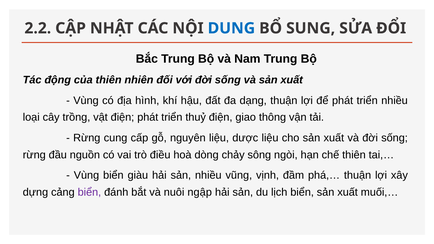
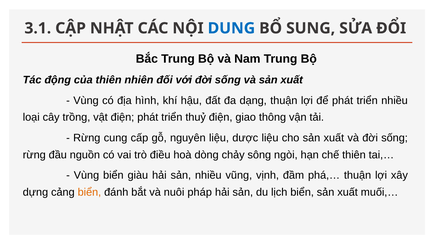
2.2: 2.2 -> 3.1 (38, 28)
biển colour: purple -> orange (89, 192)
ngập: ngập -> pháp (200, 192)
